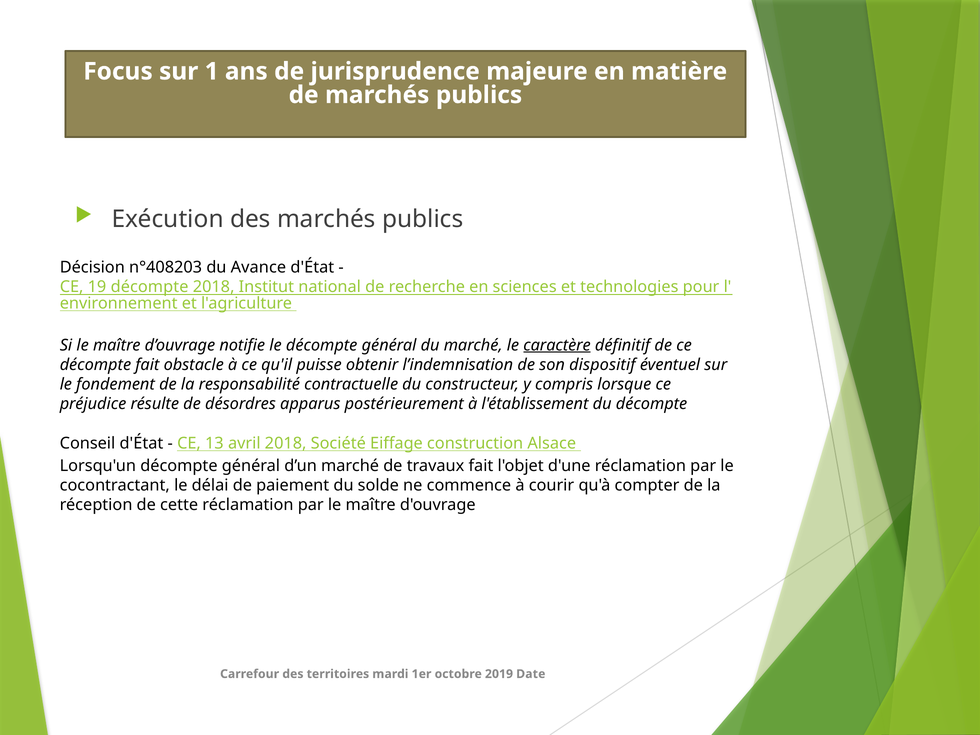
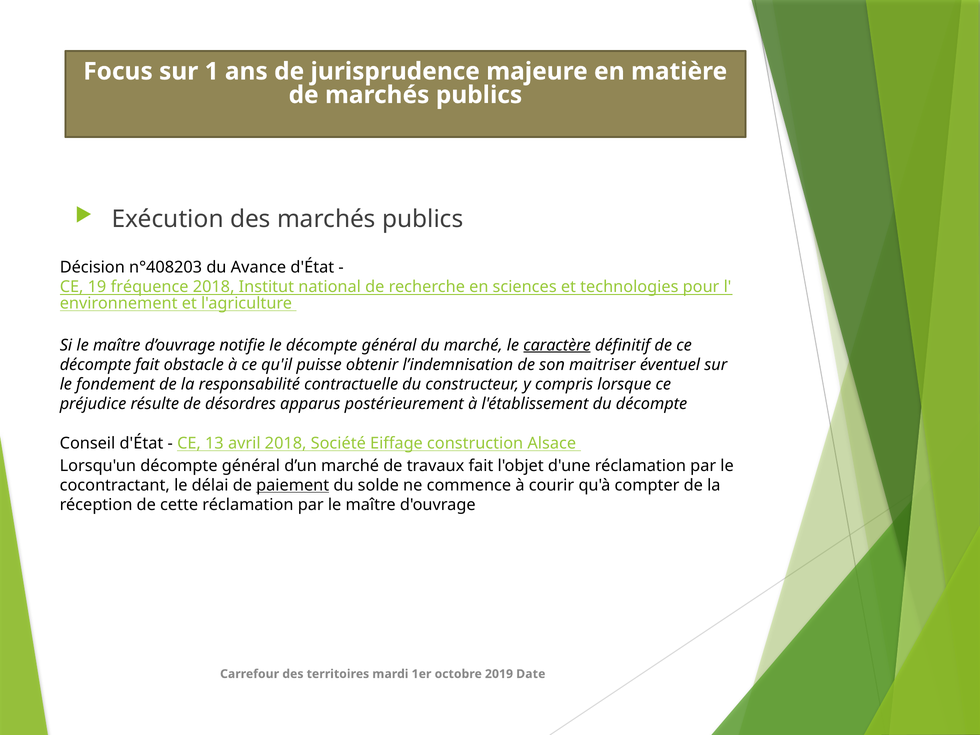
19 décompte: décompte -> fréquence (150, 287)
dispositif: dispositif -> maitriser (602, 365)
paiement underline: none -> present (293, 485)
